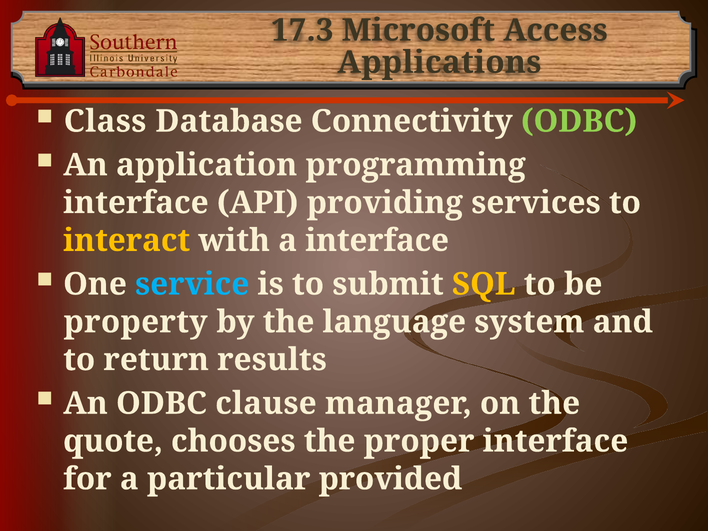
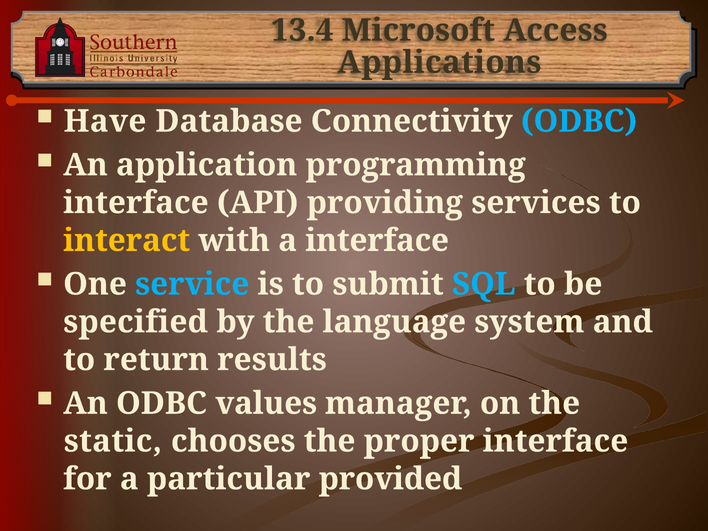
17.3: 17.3 -> 13.4 (302, 30)
Class: Class -> Have (105, 121)
ODBC colour: light green -> light blue (579, 121)
SQL colour: yellow -> light blue (484, 284)
property: property -> specified (136, 322)
clause: clause -> values (266, 403)
quote: quote -> static (113, 441)
